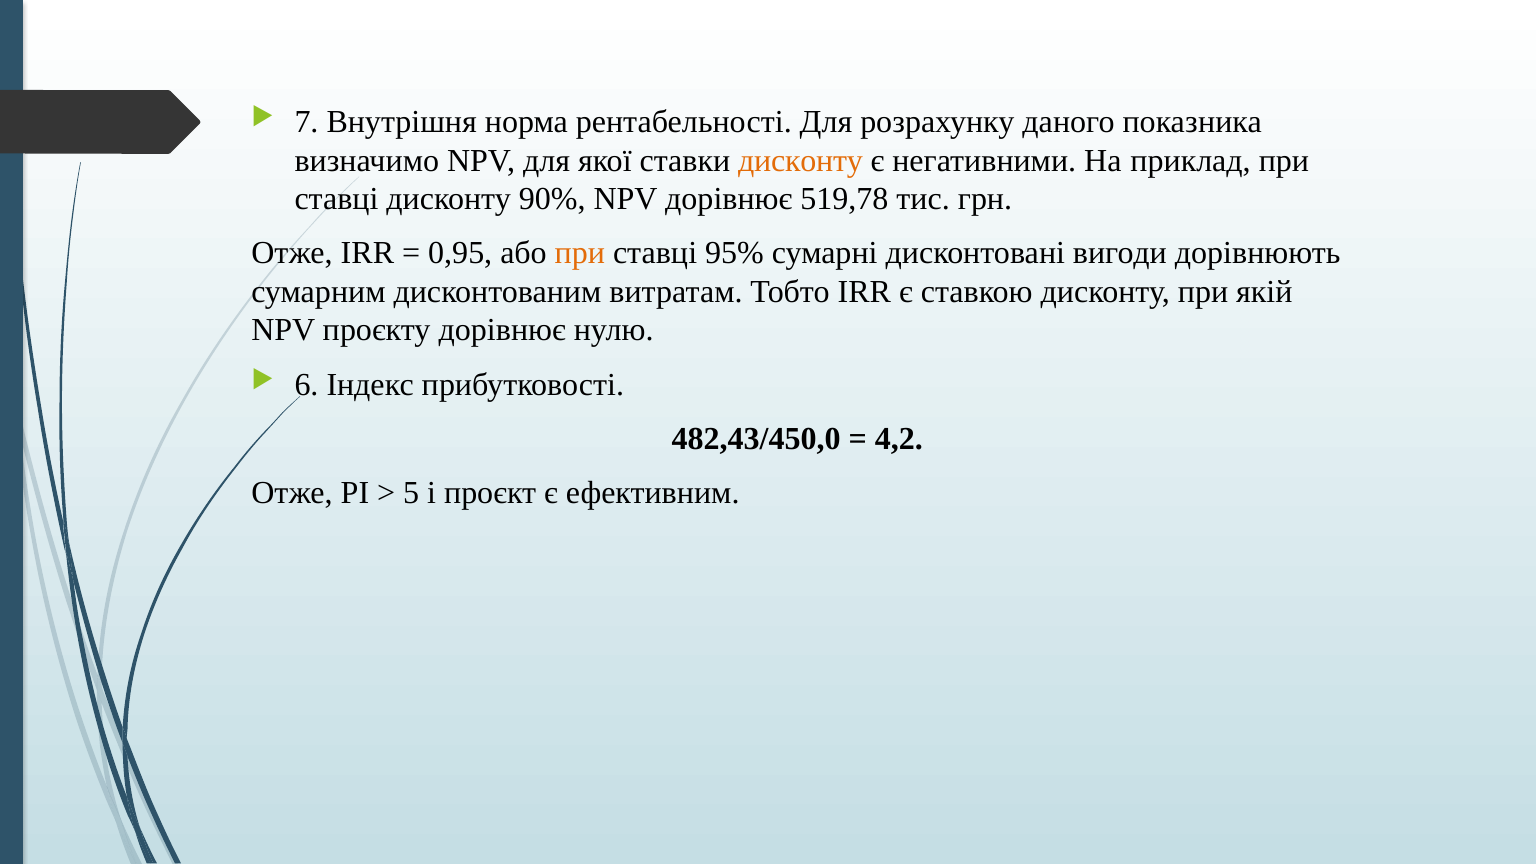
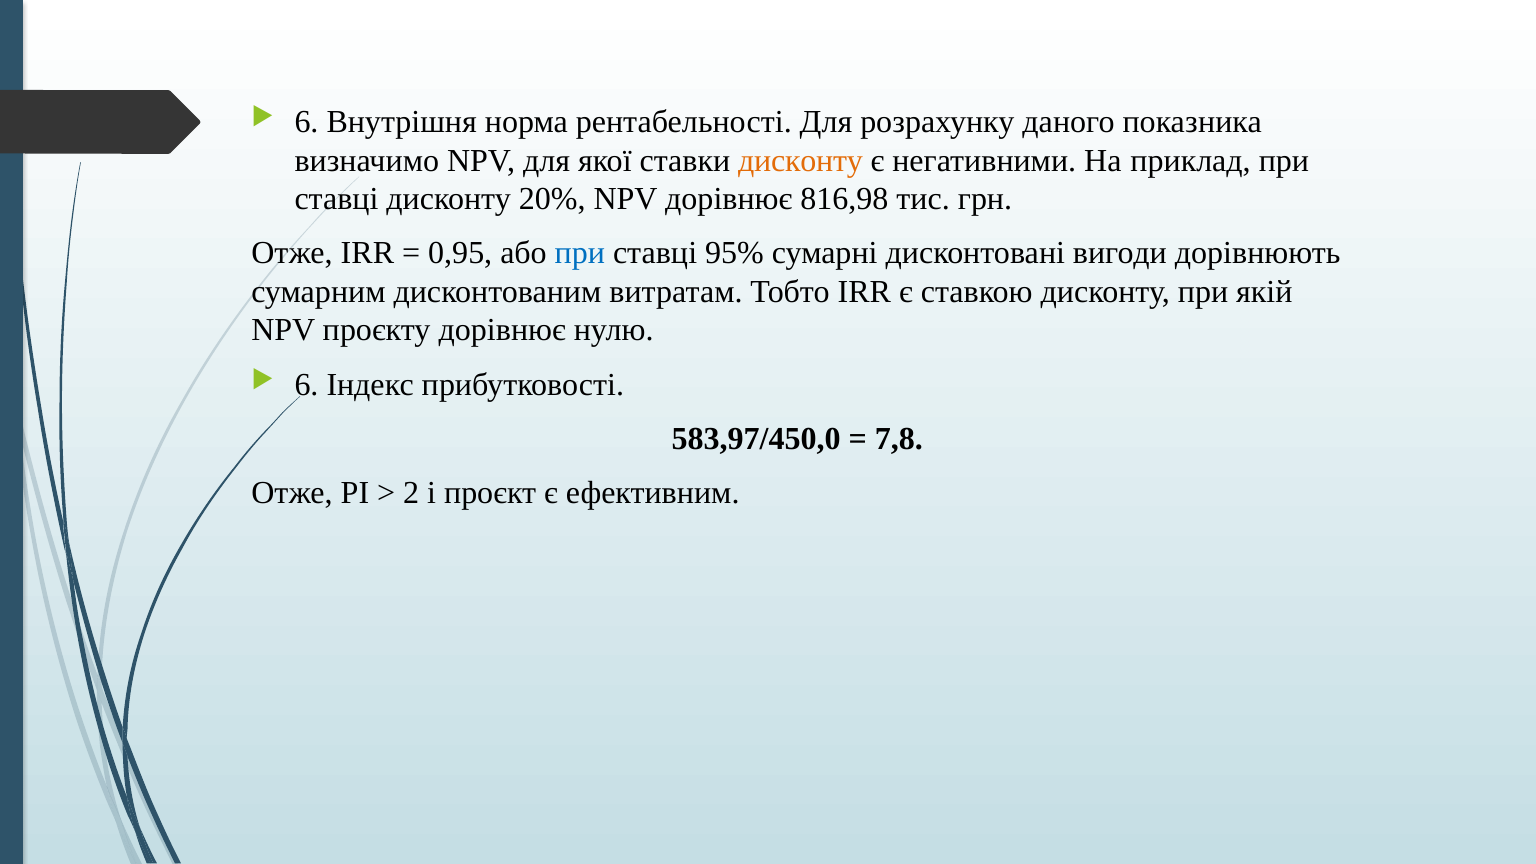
7: 7 -> 6 (307, 122)
90%: 90% -> 20% (552, 199)
519,78: 519,78 -> 816,98 (844, 199)
при colour: orange -> blue (580, 253)
482,43/450,0: 482,43/450,0 -> 583,97/450,0 (756, 439)
4,2: 4,2 -> 7,8 (899, 439)
5: 5 -> 2 (411, 493)
